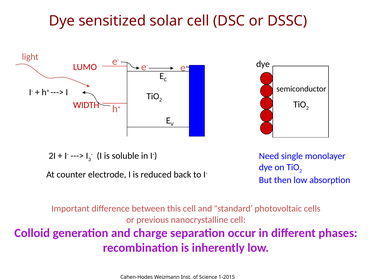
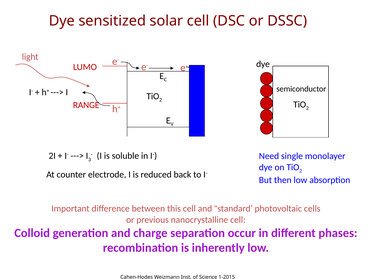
WIDTH: WIDTH -> RANGE (86, 105)
